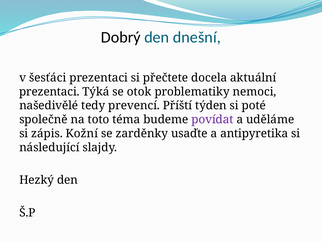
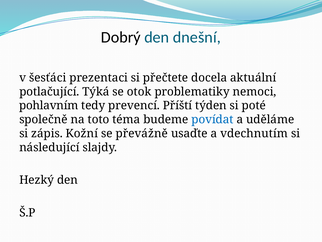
prezentaci: prezentaci -> potlačující (49, 91)
našedivělé: našedivělé -> pohlavním (49, 105)
povídat colour: purple -> blue (212, 119)
zarděnky: zarděnky -> převážně (142, 133)
antipyretika: antipyretika -> vdechnutím (254, 133)
